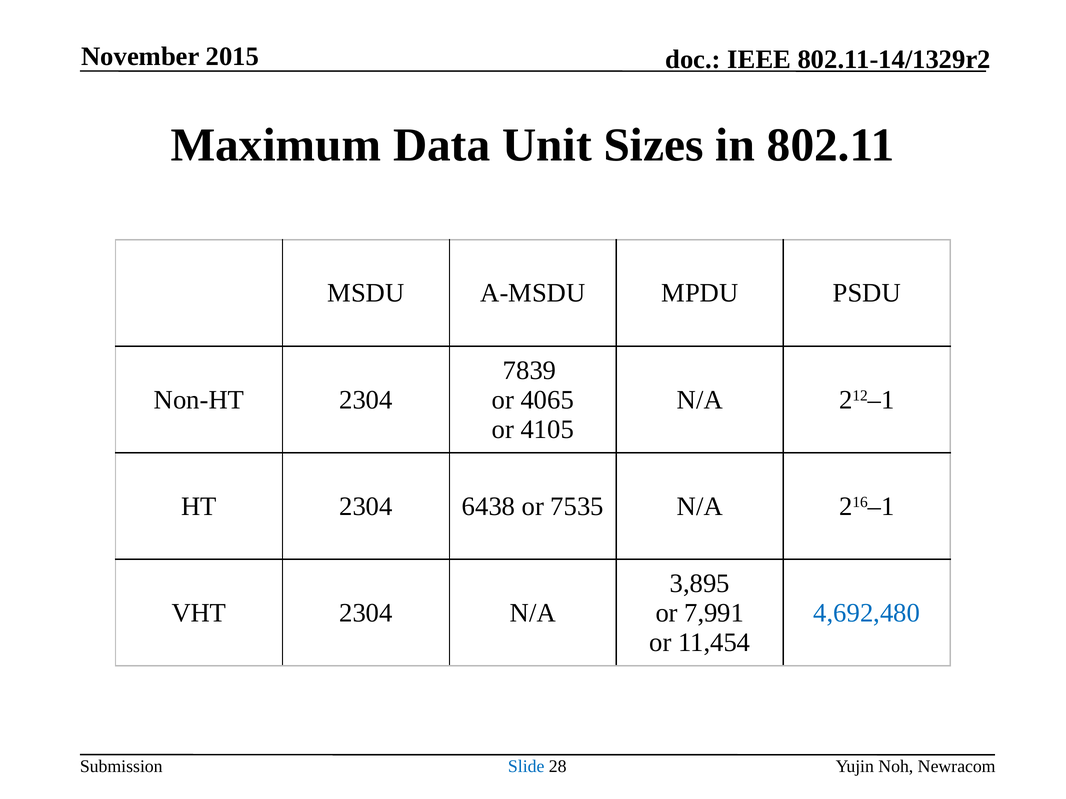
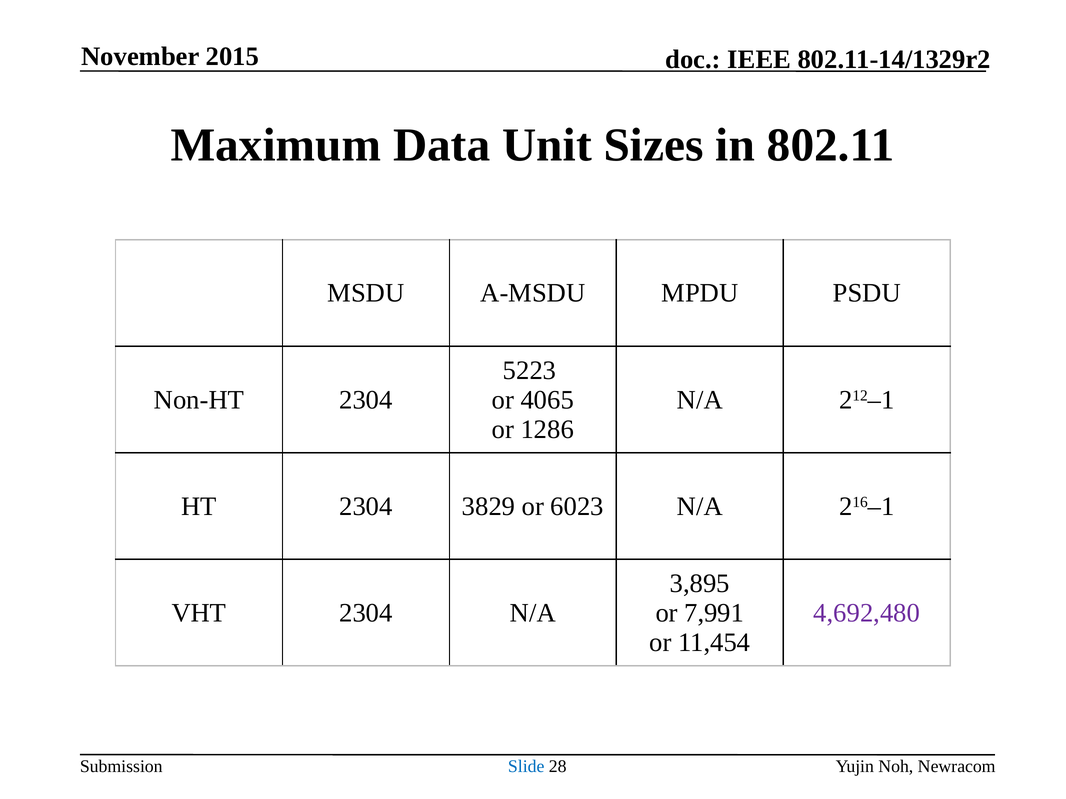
7839: 7839 -> 5223 (530, 370)
4105: 4105 -> 1286 (547, 429)
6438: 6438 -> 3829 (489, 507)
7535: 7535 -> 6023 (577, 507)
4,692,480 colour: blue -> purple (867, 613)
